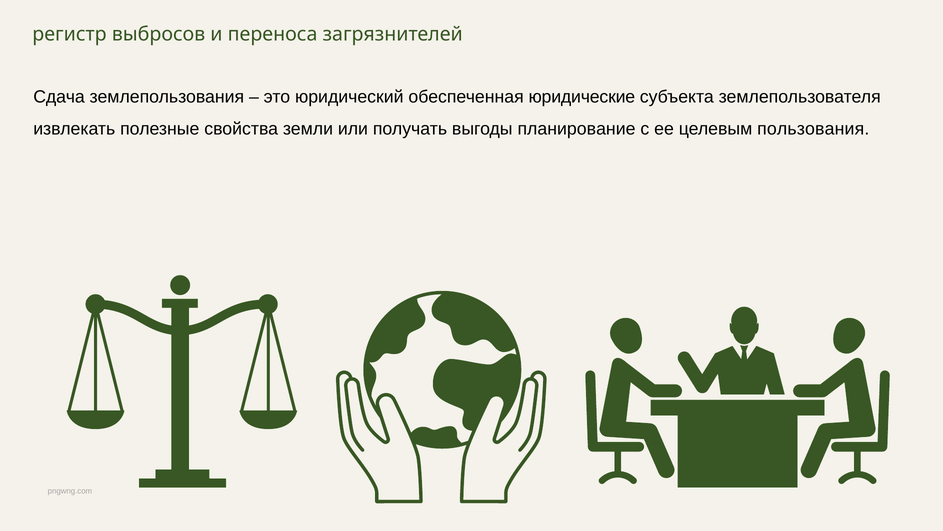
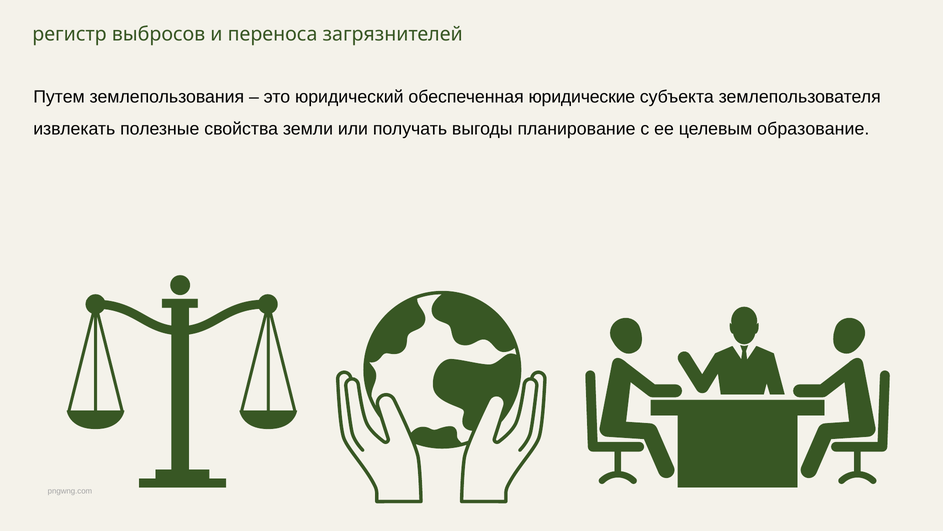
Сдача: Сдача -> Путем (59, 97)
пользования: пользования -> образование (813, 129)
